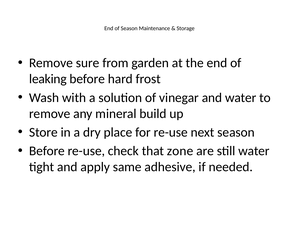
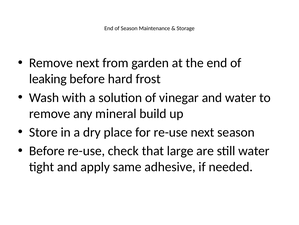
Remove sure: sure -> next (88, 63)
zone: zone -> large (180, 150)
